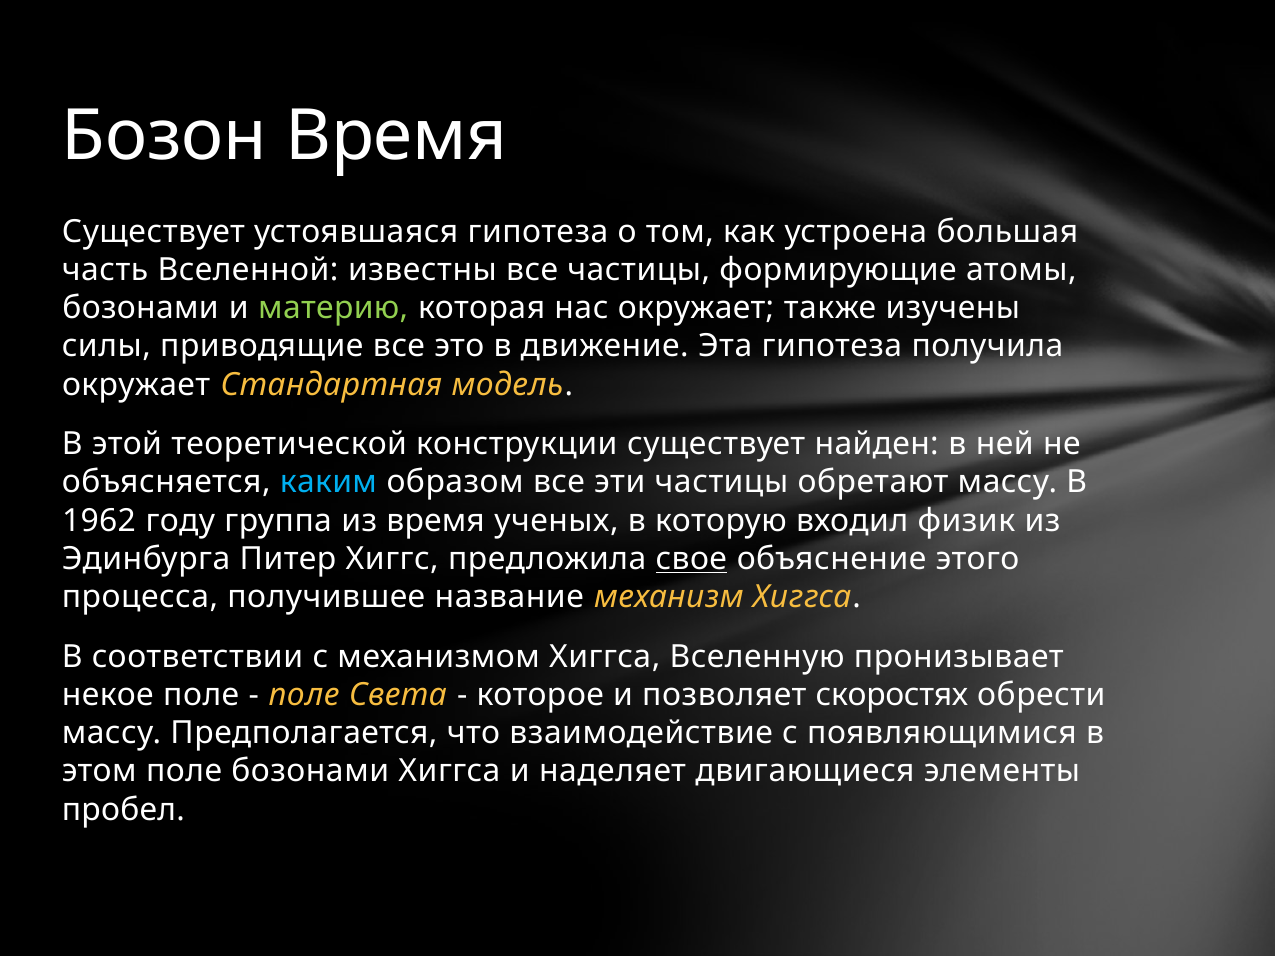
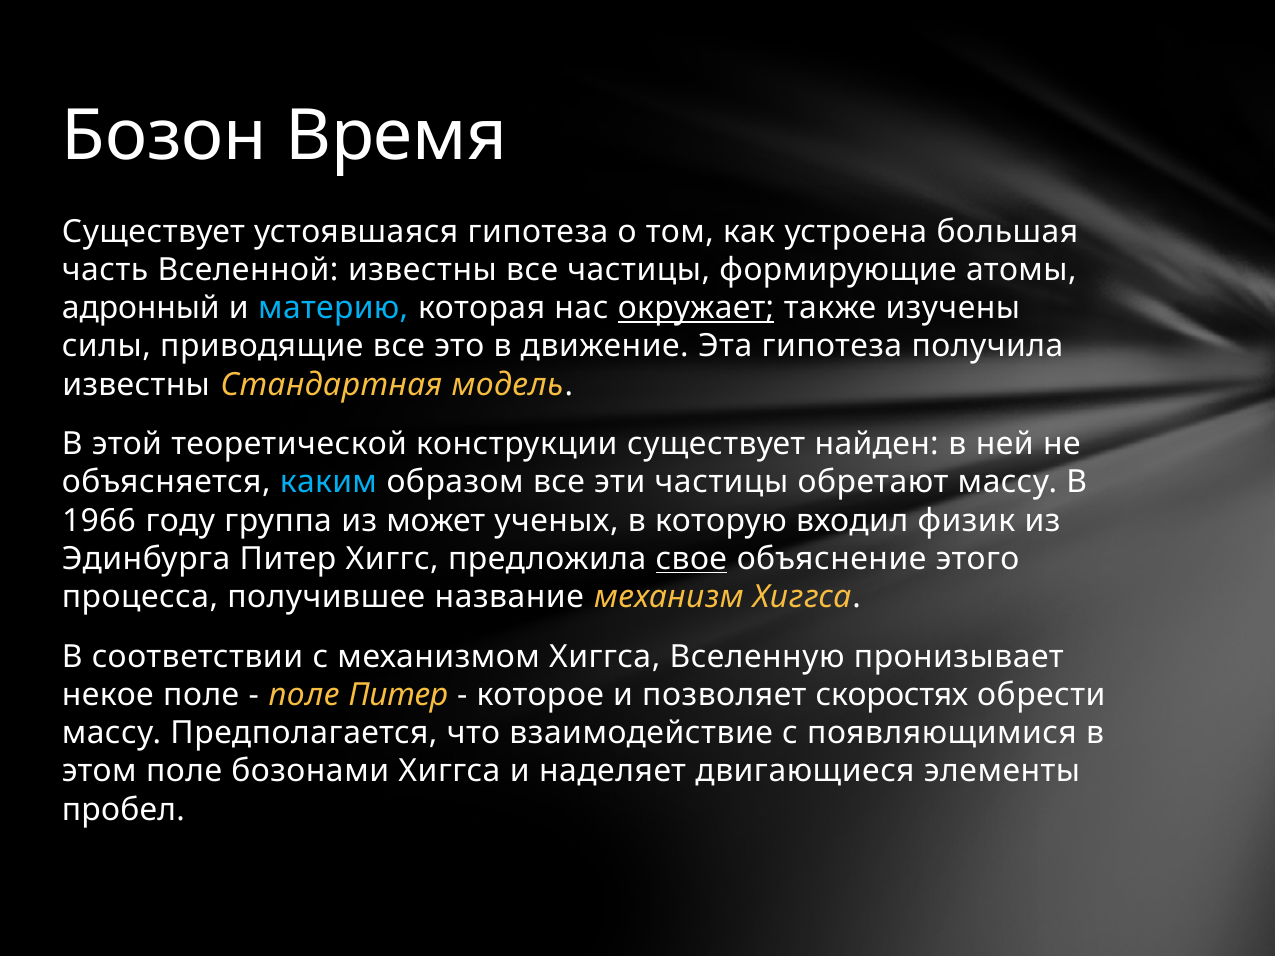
бозонами: бозонами -> адронный (141, 308)
материю colour: light green -> light blue (333, 308)
окружает underline: none -> present (696, 308)
окружает: окружает -> известны (136, 385)
1962: 1962 -> 1966 (99, 521)
из время: время -> может (436, 521)
поле Света: Света -> Питер (398, 695)
